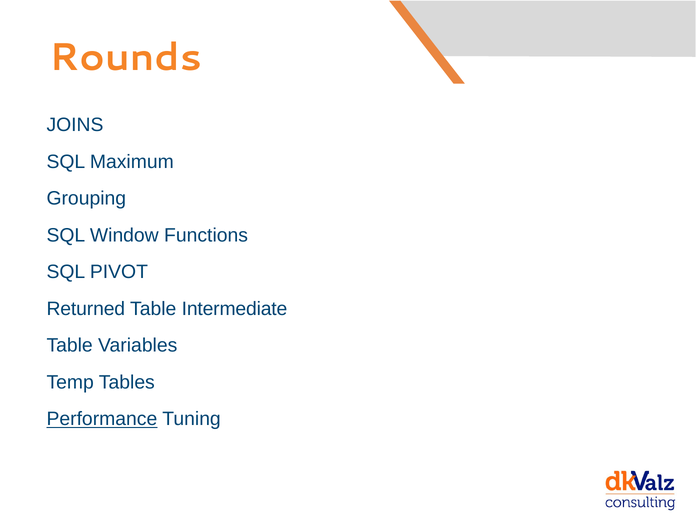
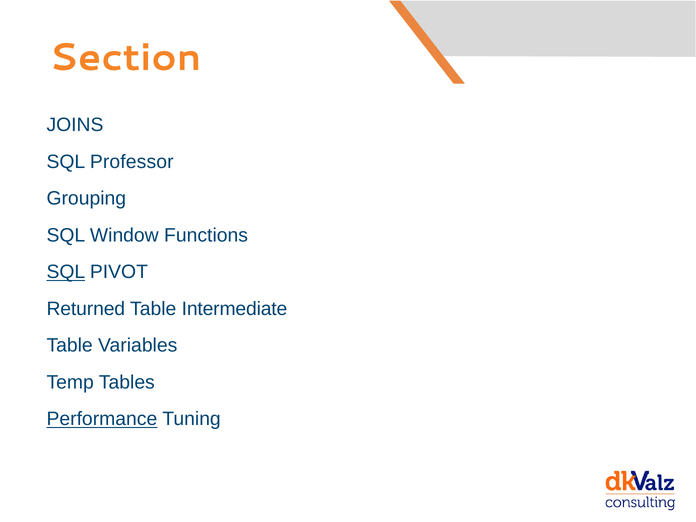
Rounds: Rounds -> Section (126, 57)
Maximum: Maximum -> Professor (132, 162)
SQL underline: none -> present (66, 272)
